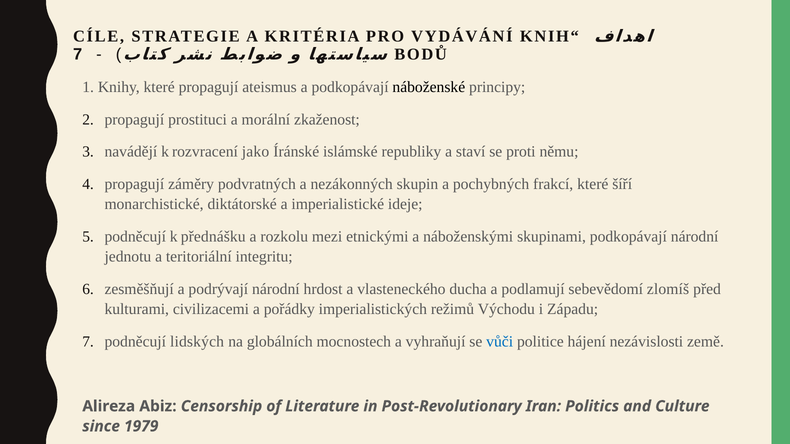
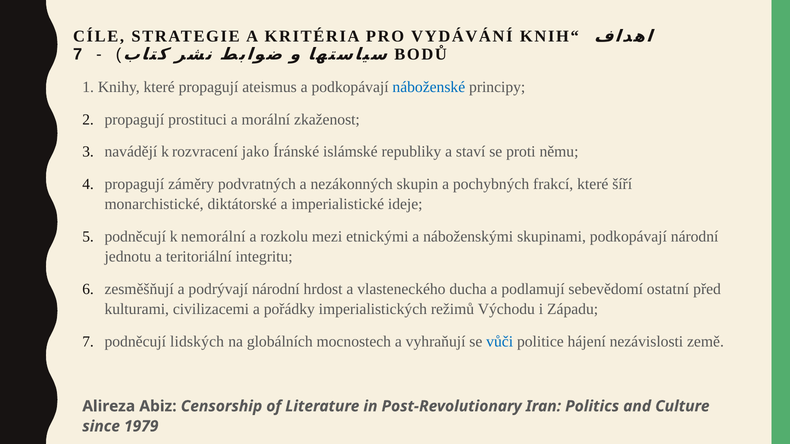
náboženské colour: black -> blue (429, 87)
přednášku: přednášku -> nemorální (213, 237)
zlomíš: zlomíš -> ostatní (668, 289)
